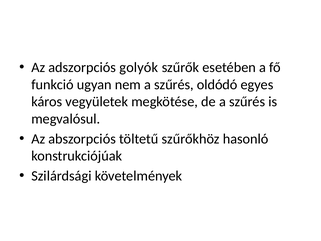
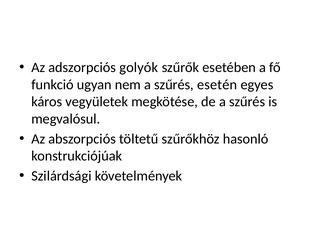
oldódó: oldódó -> esetén (217, 84)
